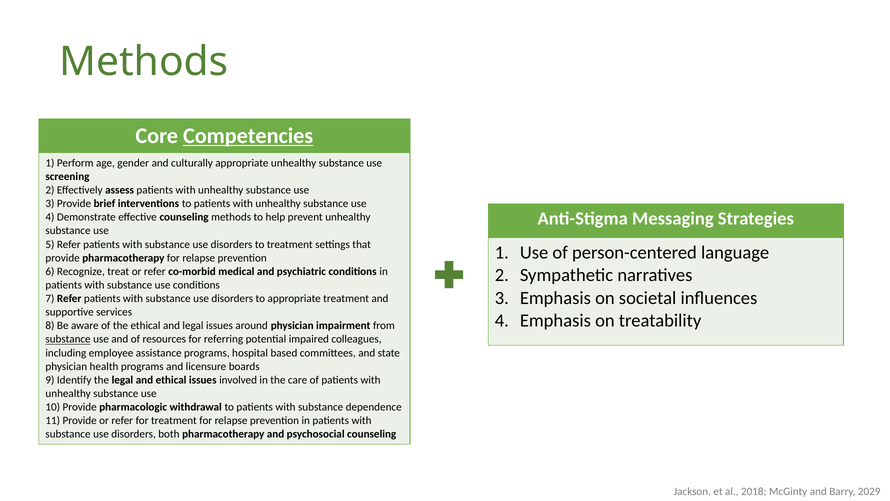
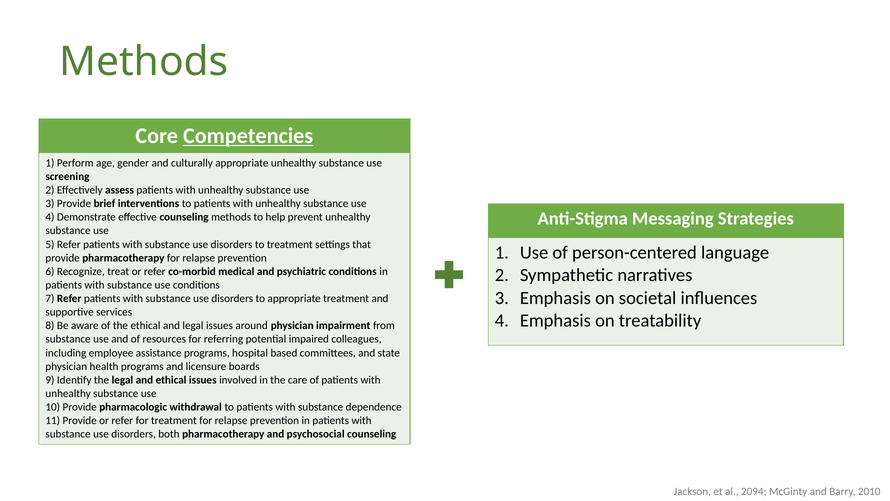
substance underline: present -> none (68, 339)
2018: 2018 -> 2094 (754, 491)
2029: 2029 -> 2010 (869, 491)
